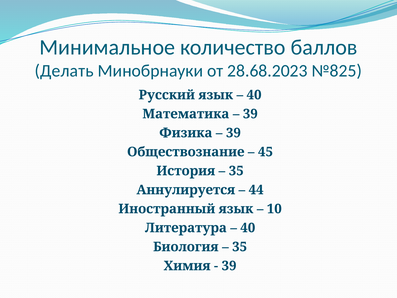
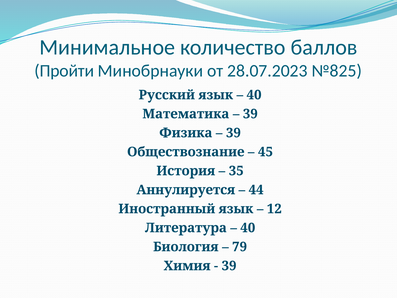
Делать: Делать -> Пройти (64, 71)
28.68.2023: 28.68.2023 -> 28.07.2023 (267, 71)
10: 10 -> 12 (274, 209)
35: 35 -> 79 (240, 247)
